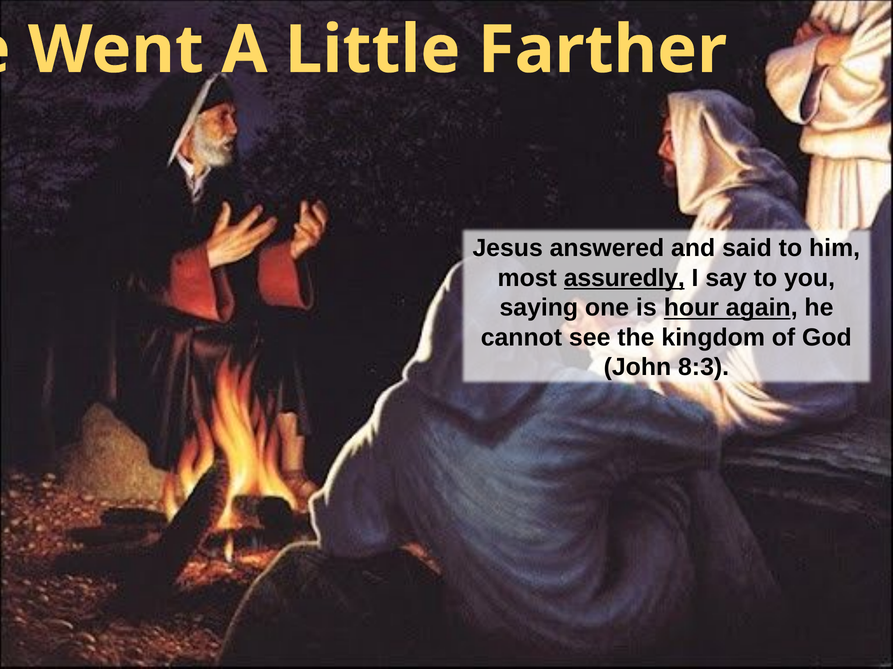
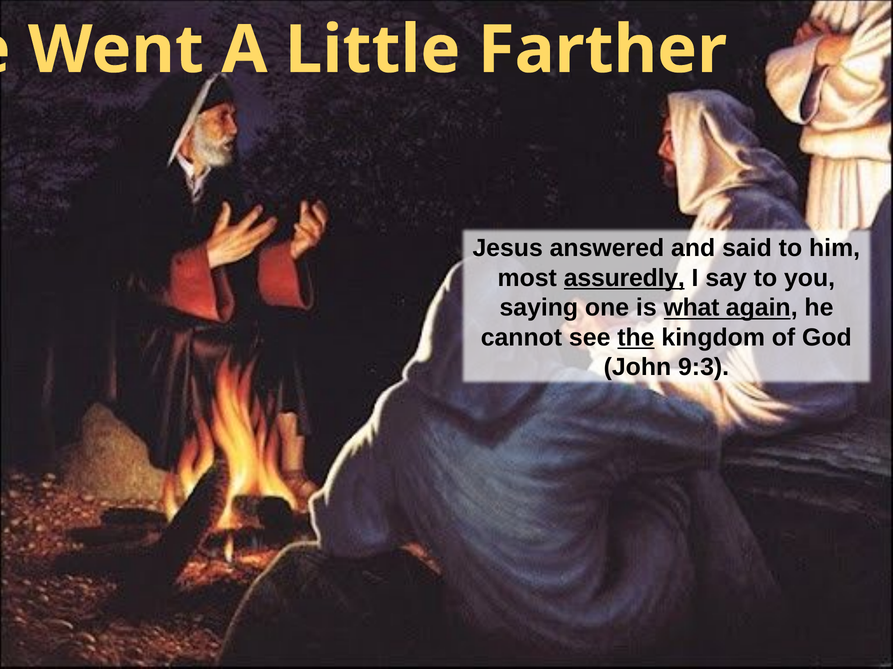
hour: hour -> what (692, 308)
the underline: none -> present (636, 338)
8:3: 8:3 -> 9:3 (704, 368)
